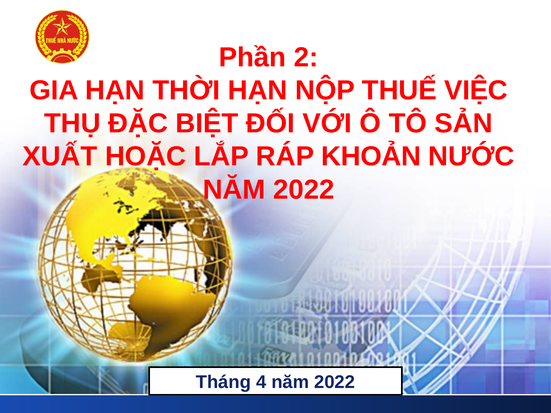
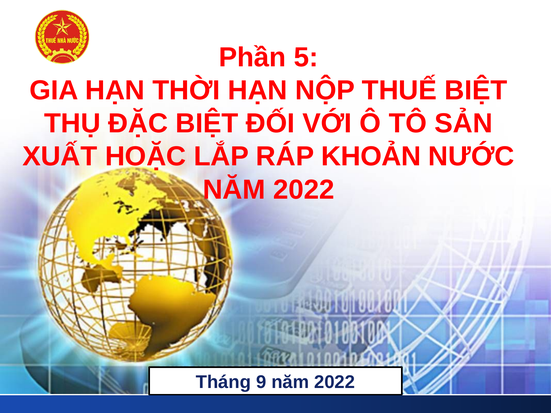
2: 2 -> 5 (306, 57)
THUẾ VIỆC: VIỆC -> BIỆT (476, 91)
4: 4 -> 9 (261, 382)
